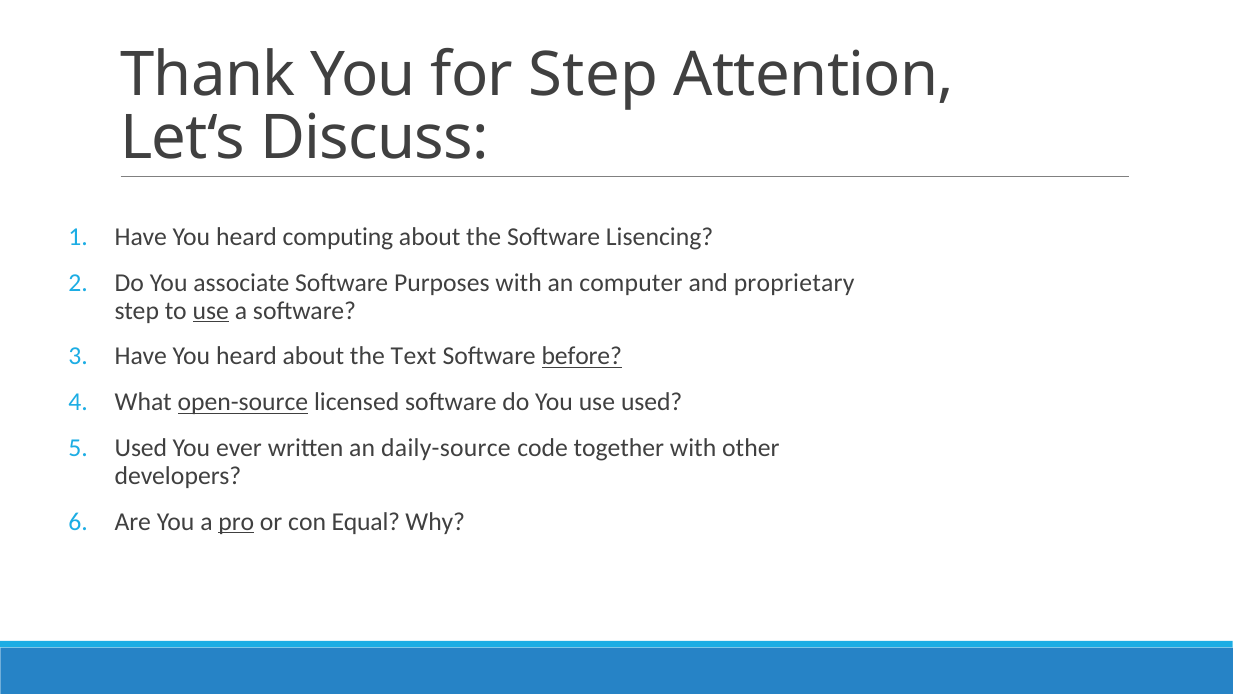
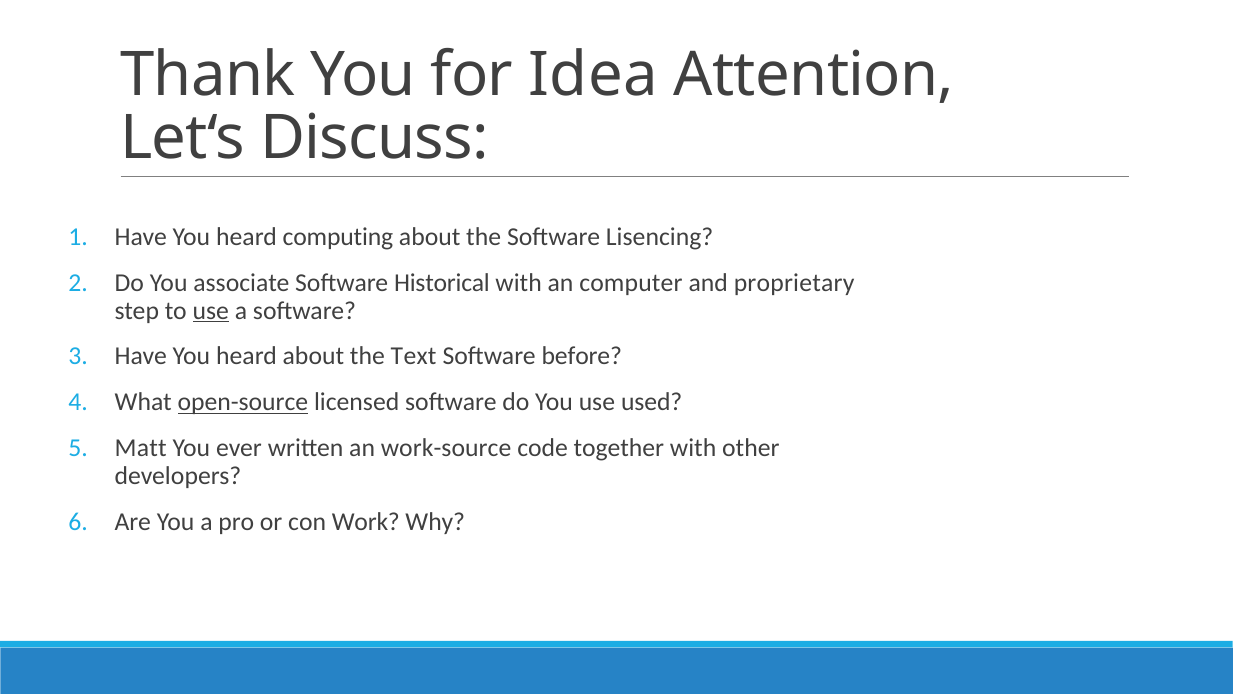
for Step: Step -> Idea (593, 75)
Purposes: Purposes -> Historical (442, 283)
before underline: present -> none (582, 356)
Used: Used -> Matt (141, 448)
daily-source: daily-source -> work-source (446, 448)
pro underline: present -> none (236, 521)
Equal: Equal -> Work (366, 521)
